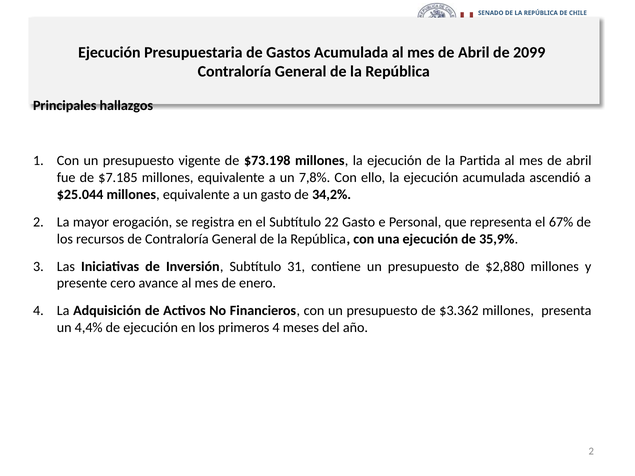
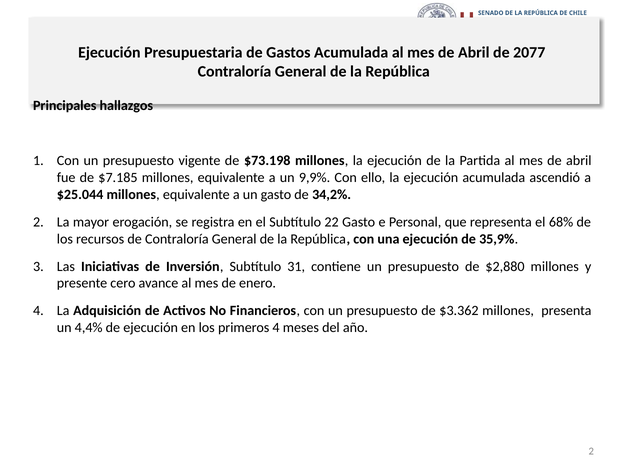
2099: 2099 -> 2077 (529, 52)
7,8%: 7,8% -> 9,9% (315, 178)
67%: 67% -> 68% (561, 222)
